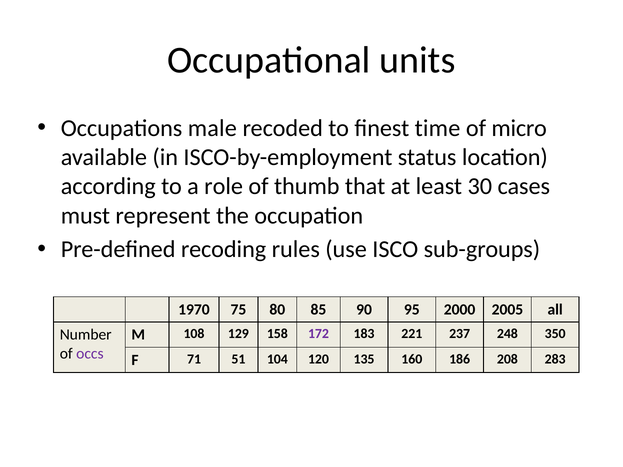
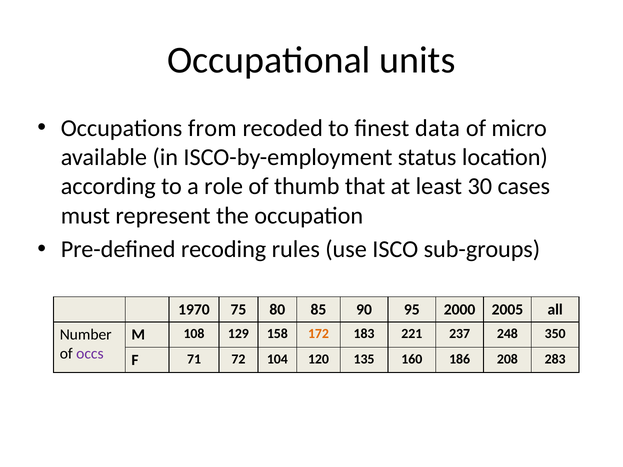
male: male -> from (212, 128)
time: time -> data (437, 128)
172 colour: purple -> orange (318, 334)
51: 51 -> 72 (238, 359)
